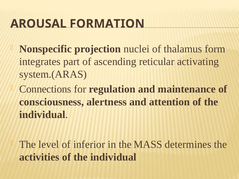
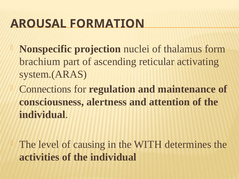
integrates: integrates -> brachium (40, 62)
inferior: inferior -> causing (89, 145)
MASS: MASS -> WITH (148, 145)
